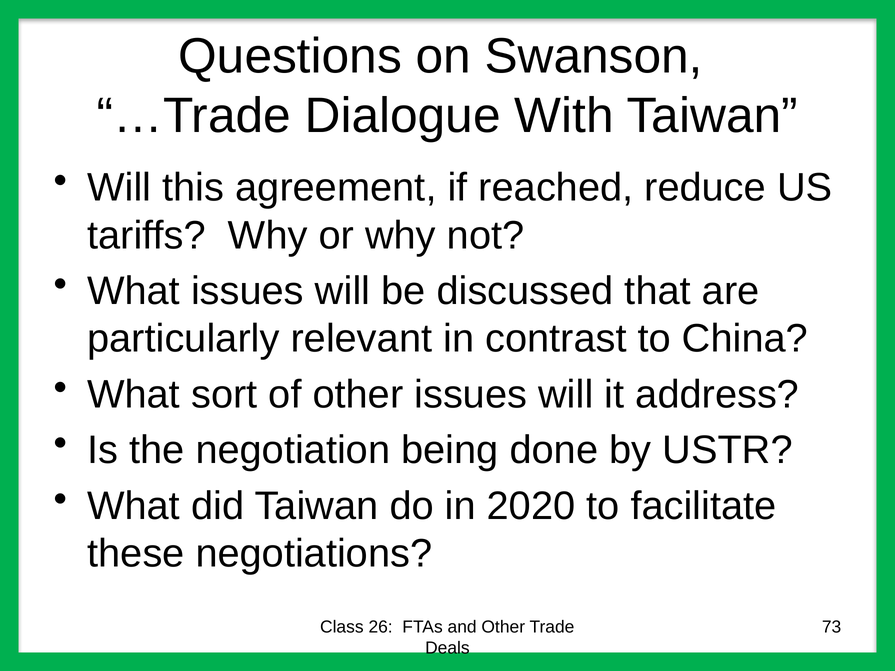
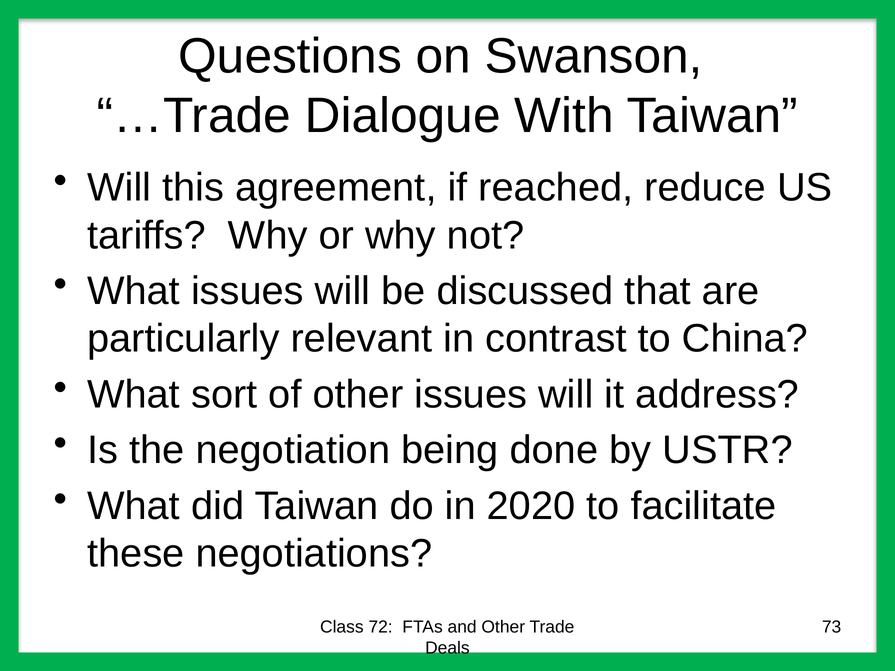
26: 26 -> 72 (381, 627)
